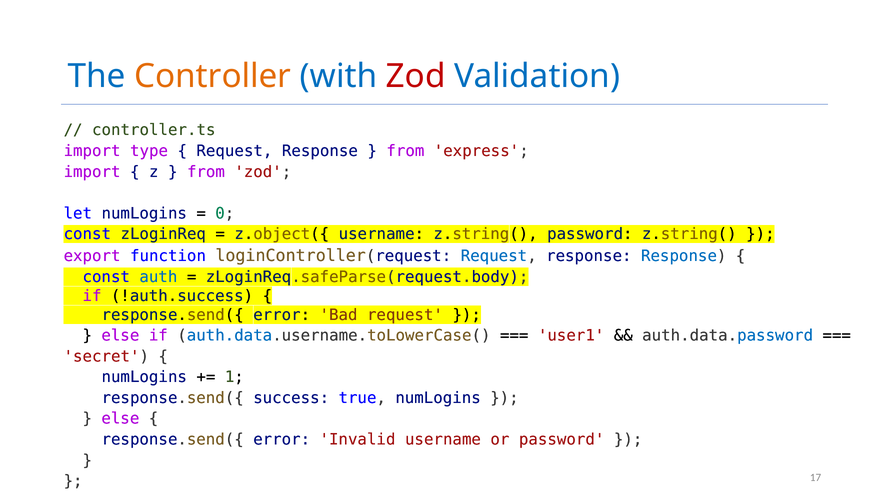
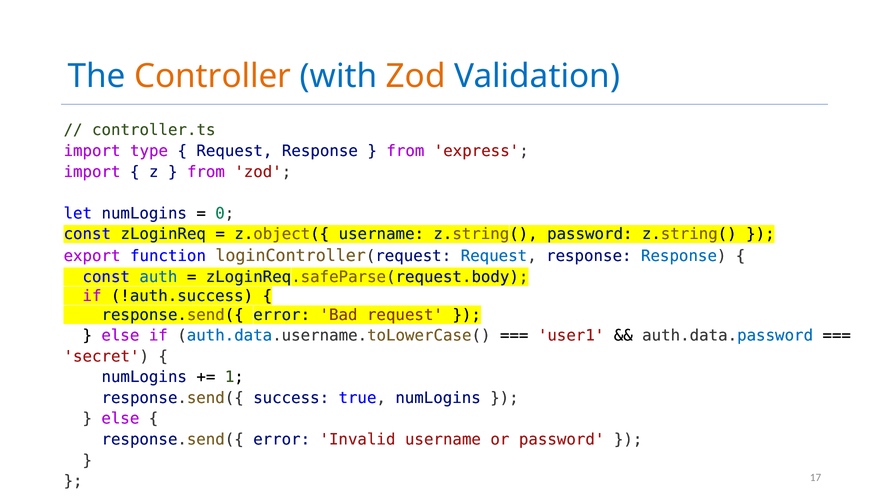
Zod colour: red -> orange (416, 76)
